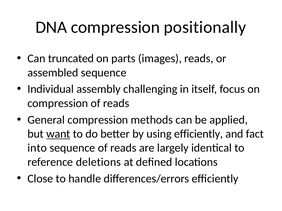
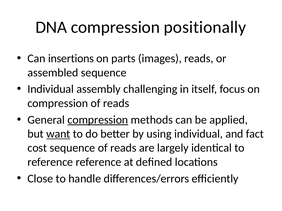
truncated: truncated -> insertions (71, 59)
compression underline: none -> present (98, 120)
using efficiently: efficiently -> individual (199, 134)
into: into -> cost (37, 148)
reference deletions: deletions -> reference (99, 162)
